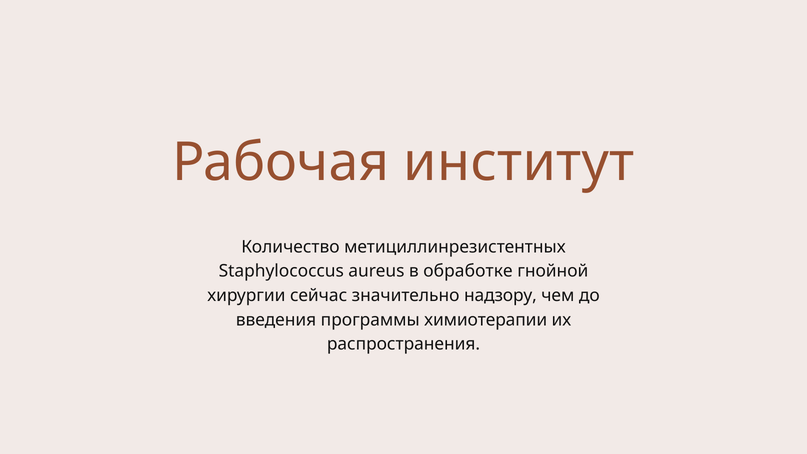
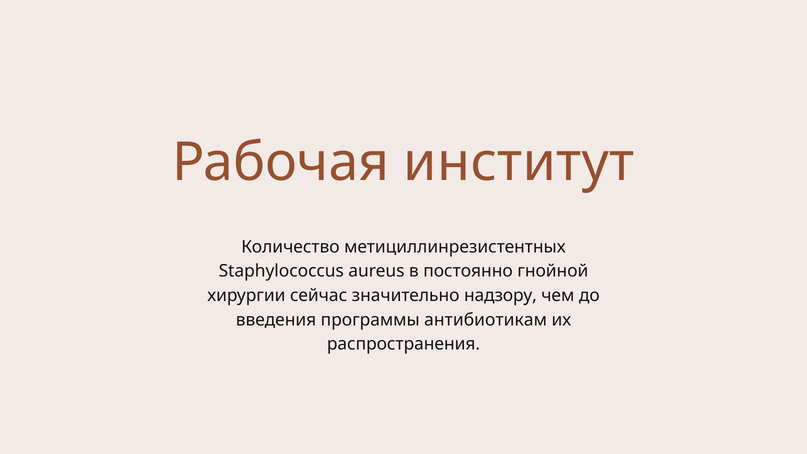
обработке: обработке -> постоянно (468, 271)
химиотерапии: химиотерапии -> антибиотикам (486, 320)
